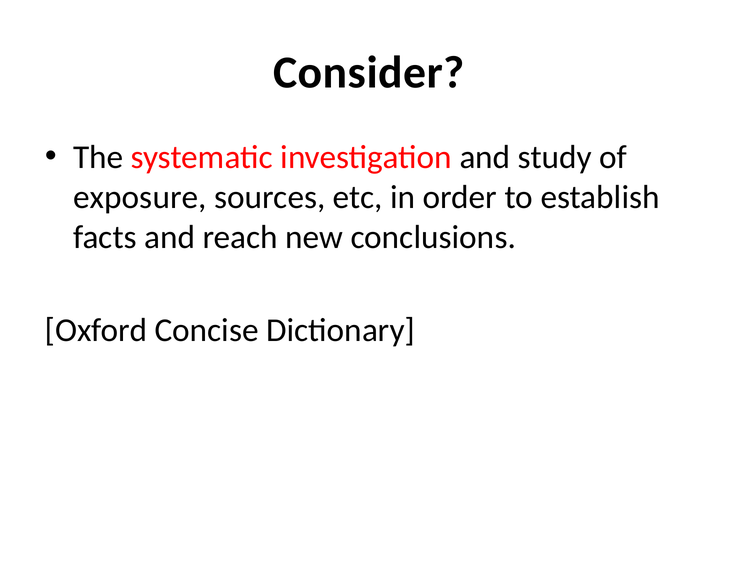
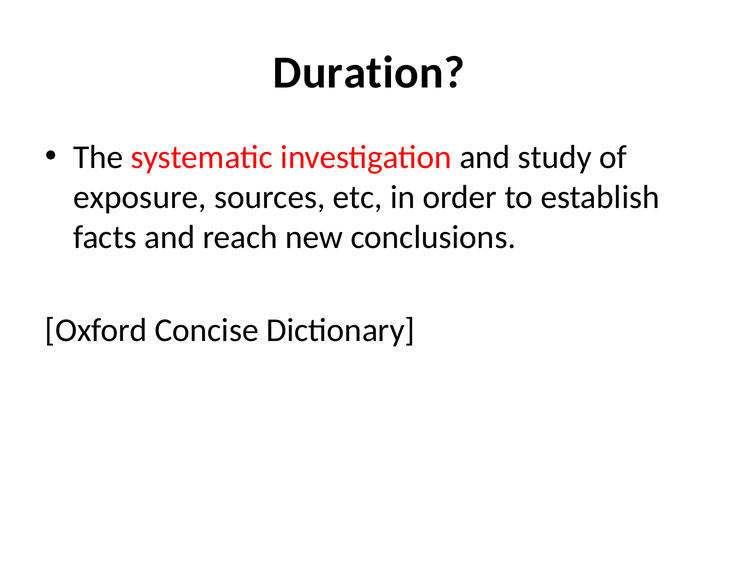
Consider: Consider -> Duration (369, 73)
